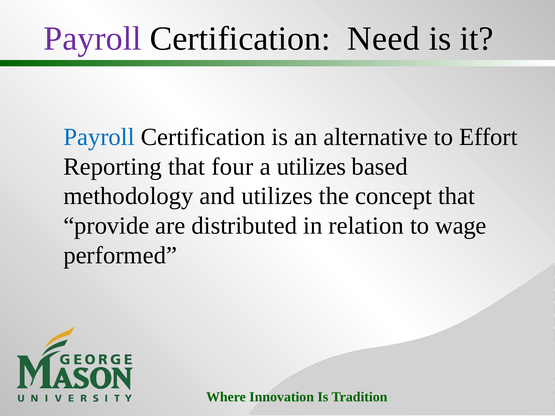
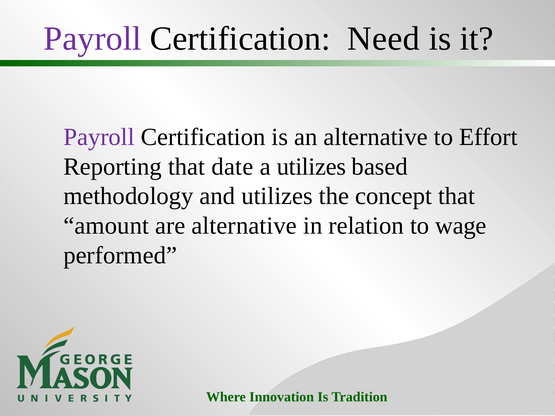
Payroll colour: blue -> purple (99, 137)
four: four -> date (232, 167)
provide: provide -> amount (106, 226)
are distributed: distributed -> alternative (244, 226)
